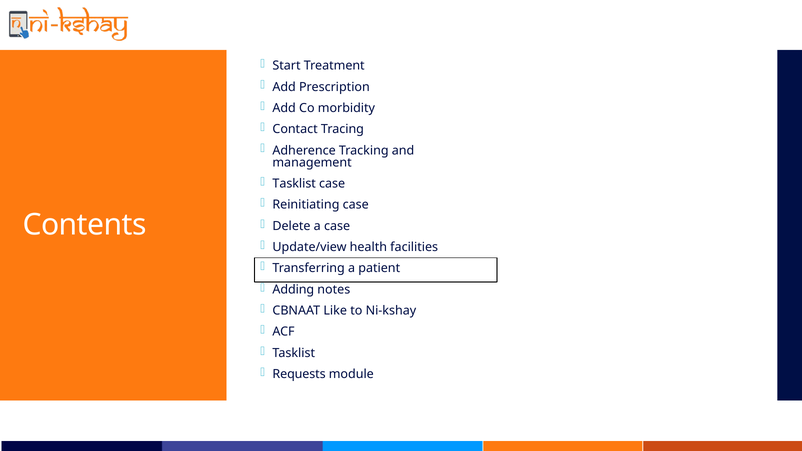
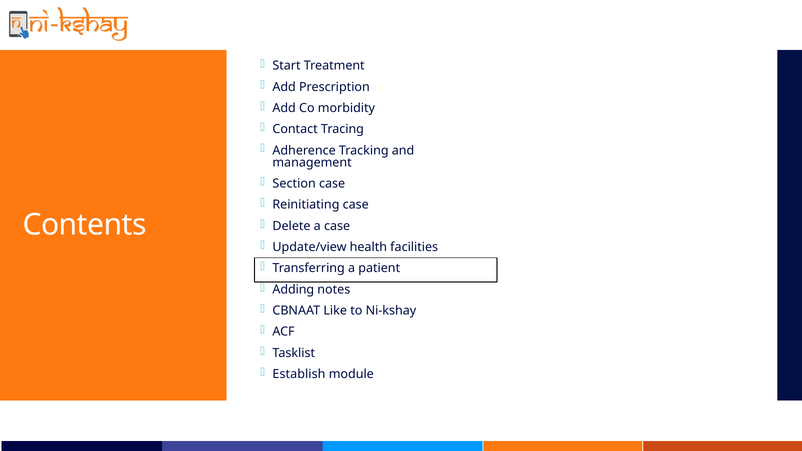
Tasklist: Tasklist -> Section (294, 184)
Requests: Requests -> Establish (299, 374)
